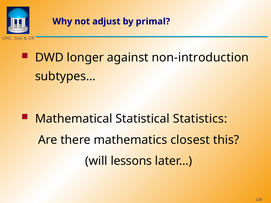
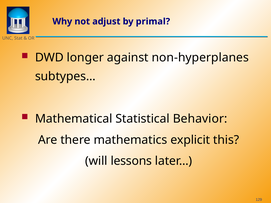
non-introduction: non-introduction -> non-hyperplanes (200, 58)
Statistics: Statistics -> Behavior (200, 119)
closest: closest -> explicit (190, 140)
